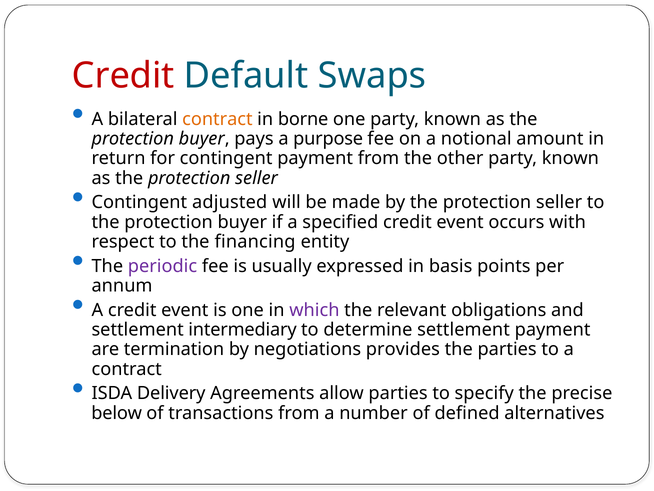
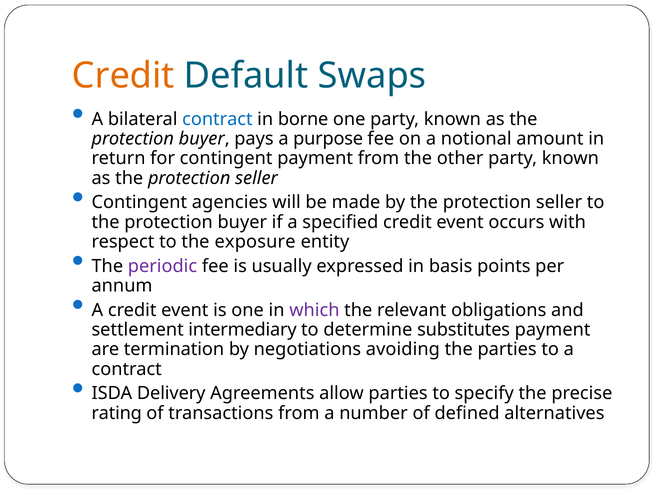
Credit colour: red -> orange (123, 76)
contract colour: orange -> blue (217, 119)
adjusted: adjusted -> agencies (230, 202)
financing: financing -> exposure (255, 241)
determine settlement: settlement -> substitutes (464, 329)
provides: provides -> avoiding (403, 349)
below: below -> rating (117, 413)
